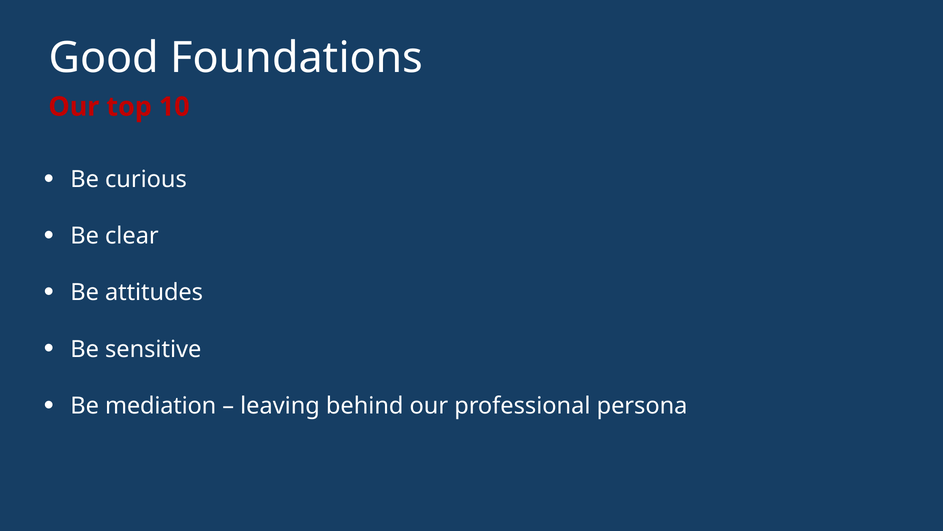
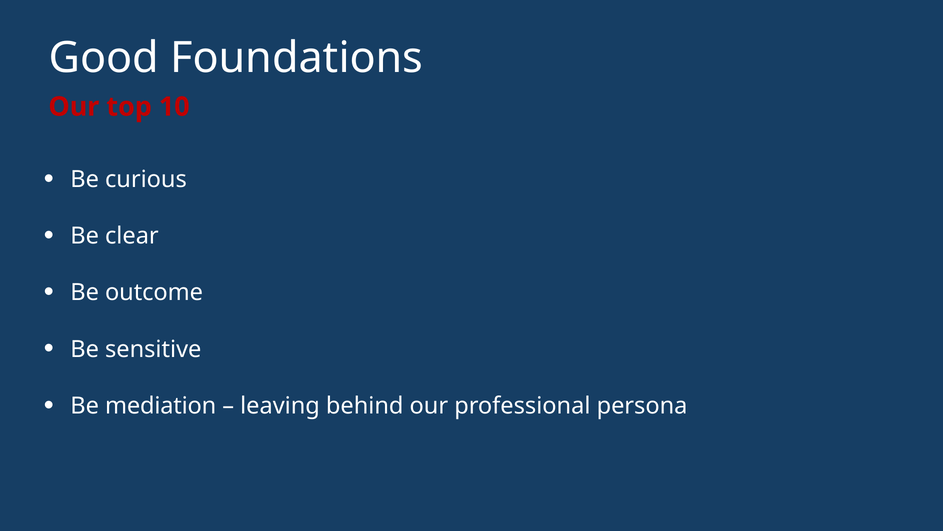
attitudes: attitudes -> outcome (154, 292)
